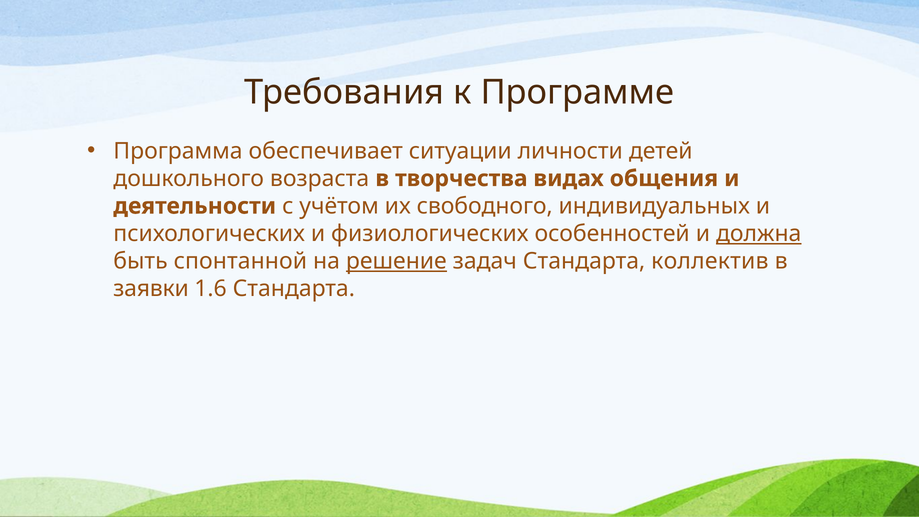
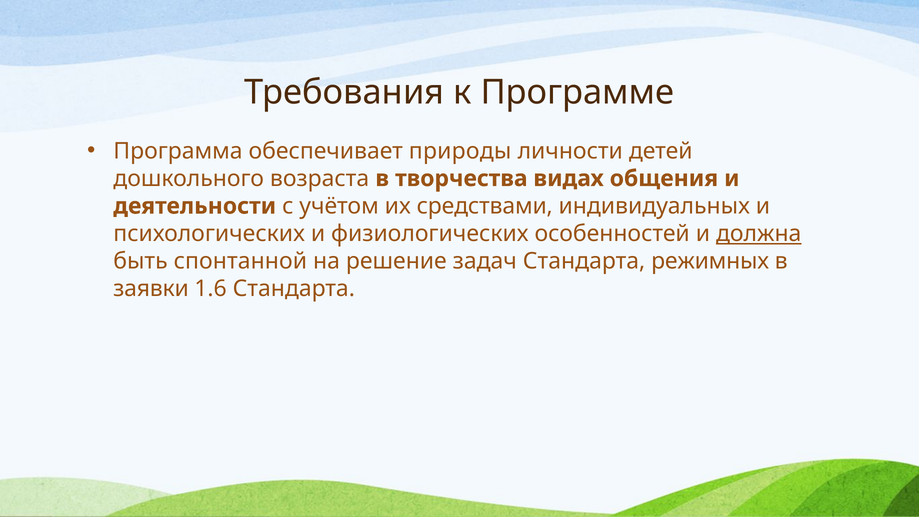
ситуации: ситуации -> природы (460, 151)
свободного: свободного -> средствами (485, 206)
решение underline: present -> none (396, 261)
коллектив: коллектив -> режимных (710, 261)
